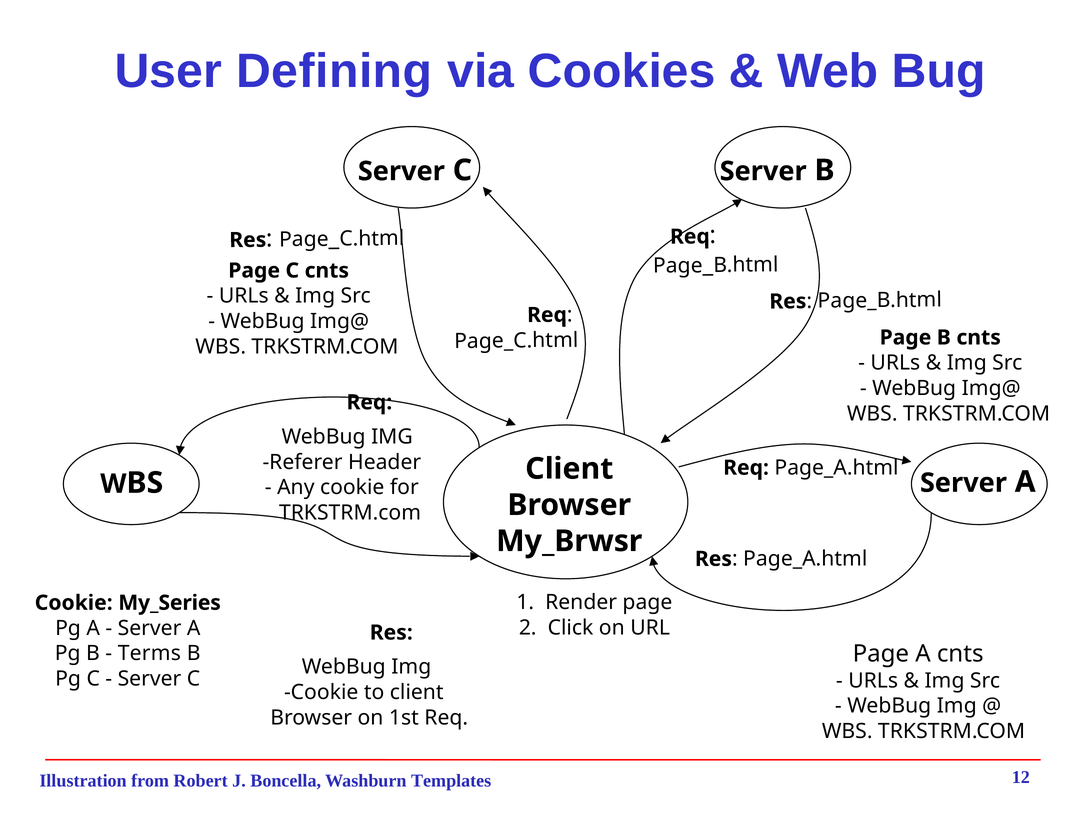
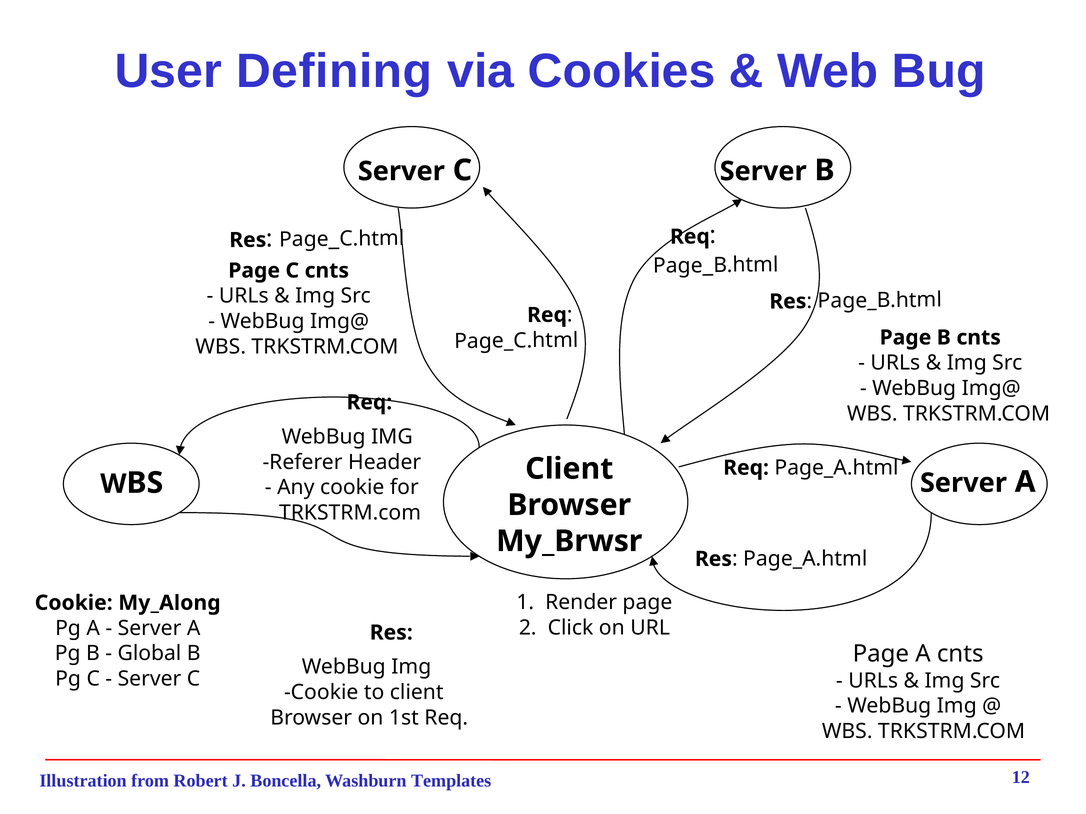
My_Series: My_Series -> My_Along (169, 603)
Terms: Terms -> Global (149, 654)
